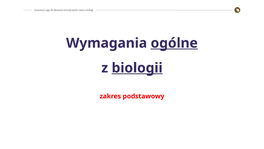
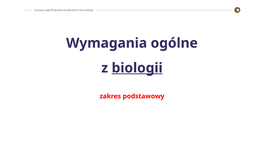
ogólne underline: present -> none (174, 43)
